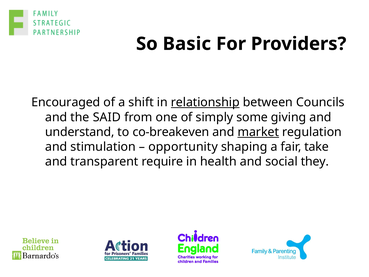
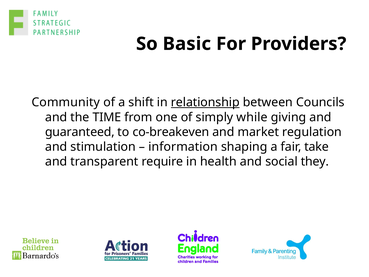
Encouraged: Encouraged -> Community (66, 102)
SAID: SAID -> TIME (107, 117)
some: some -> while (252, 117)
understand: understand -> guaranteed (80, 132)
market underline: present -> none (258, 132)
opportunity: opportunity -> information (183, 147)
